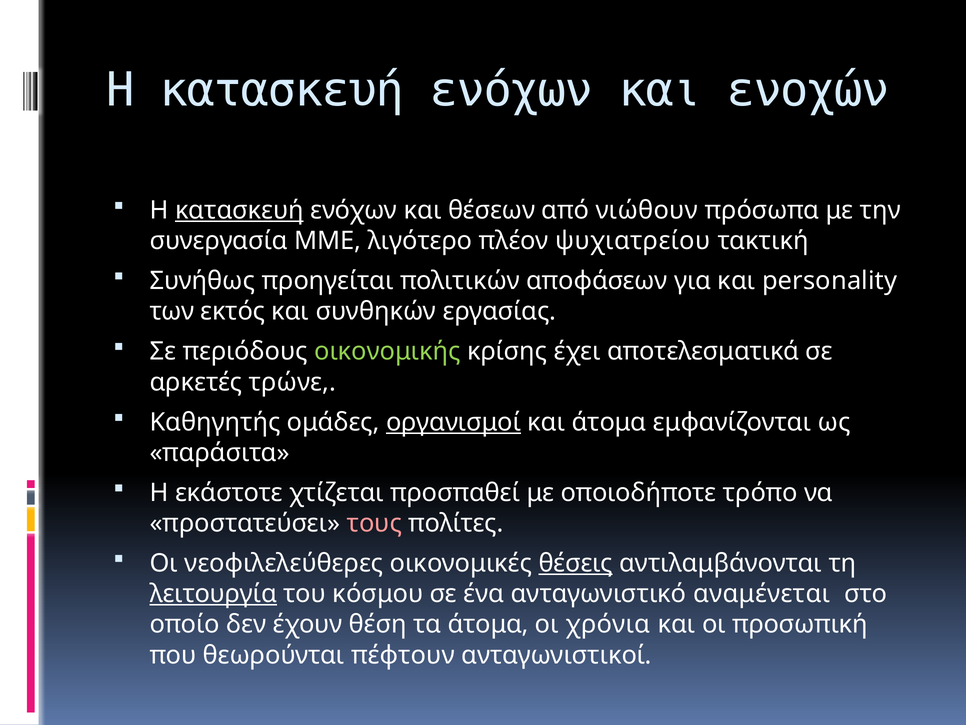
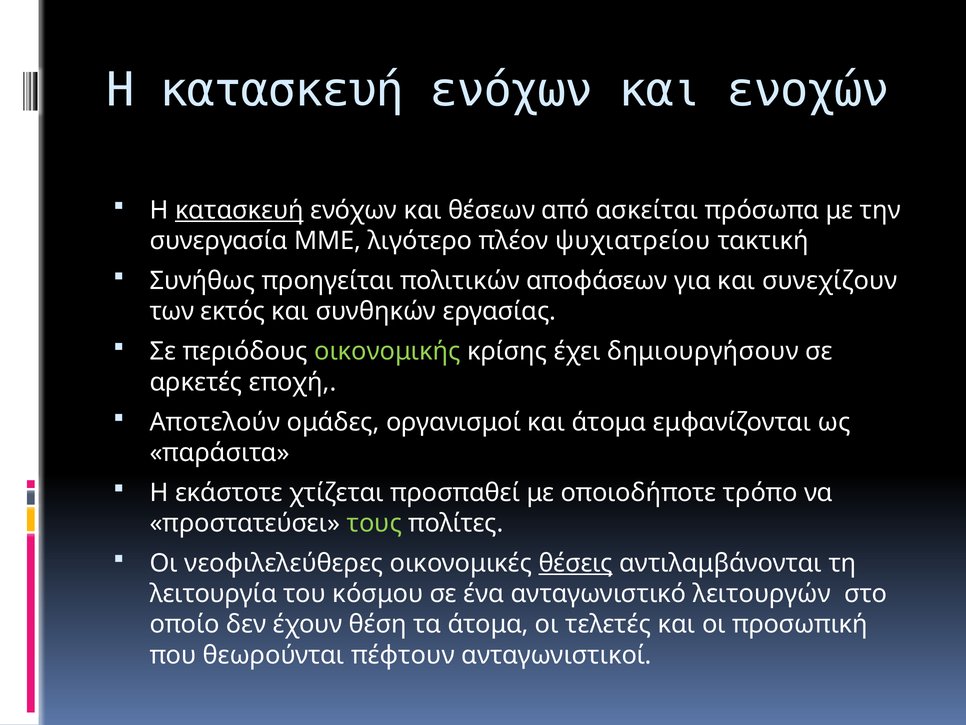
νιώθουν: νιώθουν -> ασκείται (647, 210)
personality: personality -> συνεχίζουν (830, 281)
αποτελεσματικά: αποτελεσματικά -> δημιουργήσουν (703, 351)
τρώνε: τρώνε -> εποχή (293, 382)
Καθηγητής: Καθηγητής -> Αποτελούν (215, 422)
οργανισμοί underline: present -> none (454, 422)
τους colour: pink -> light green (374, 523)
λειτουργία underline: present -> none (213, 594)
αναμένεται: αναμένεται -> λειτουργών (762, 594)
χρόνια: χρόνια -> τελετές (608, 624)
